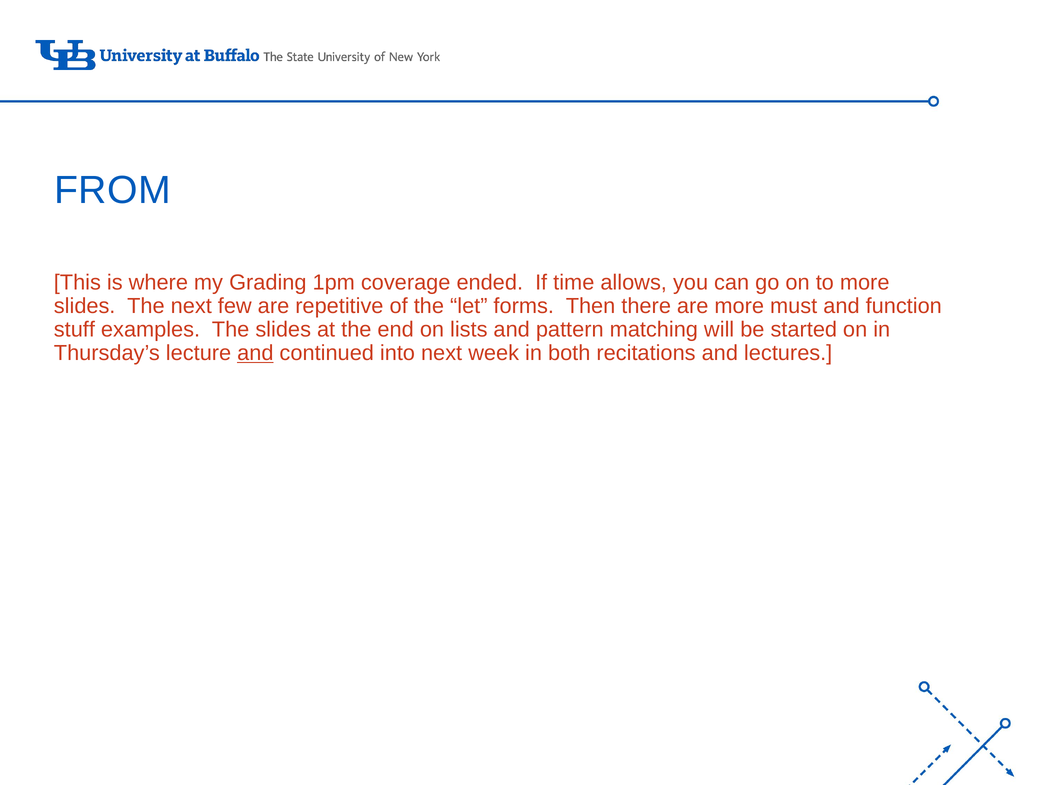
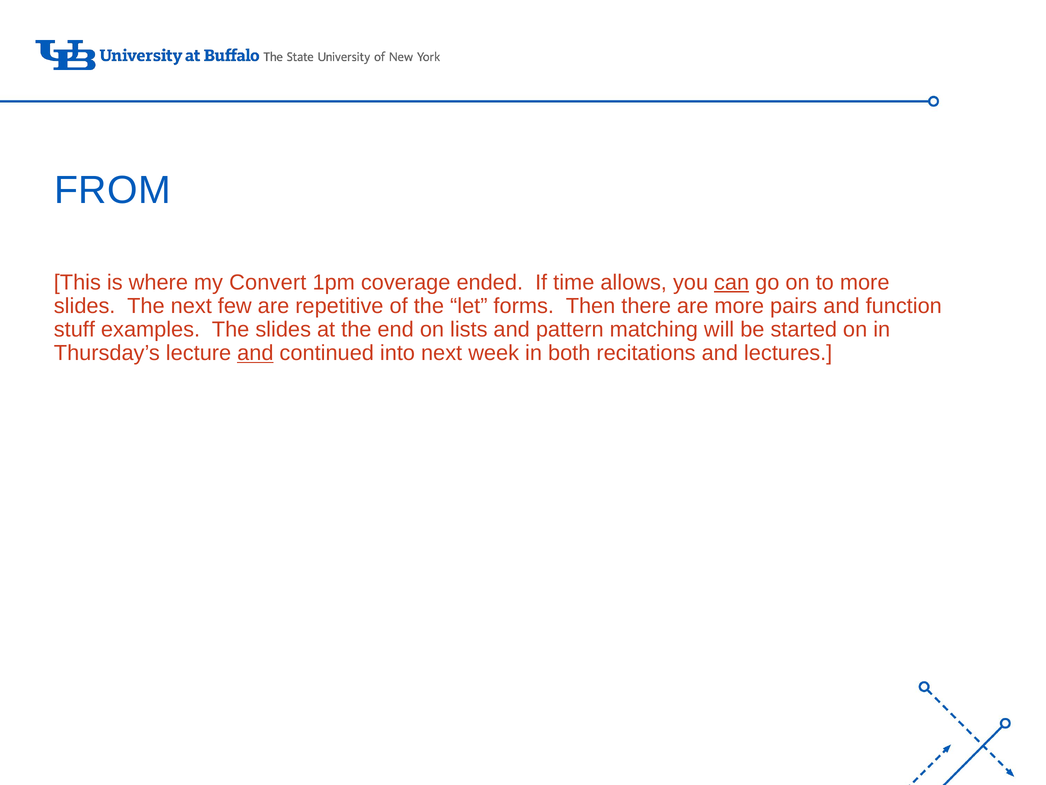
Grading: Grading -> Convert (268, 282)
can underline: none -> present (732, 282)
must: must -> pairs (794, 306)
